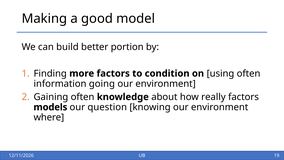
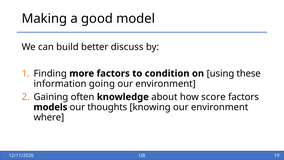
portion: portion -> discuss (127, 47)
using often: often -> these (249, 73)
really: really -> score (213, 97)
question: question -> thoughts (107, 107)
